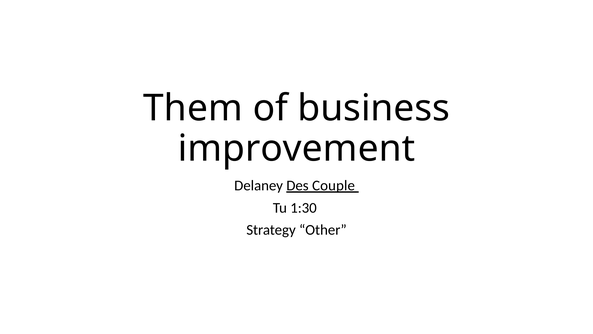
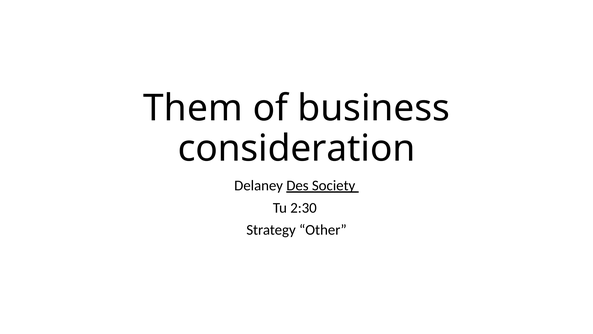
improvement: improvement -> consideration (296, 148)
Couple: Couple -> Society (334, 185)
1:30: 1:30 -> 2:30 (303, 208)
